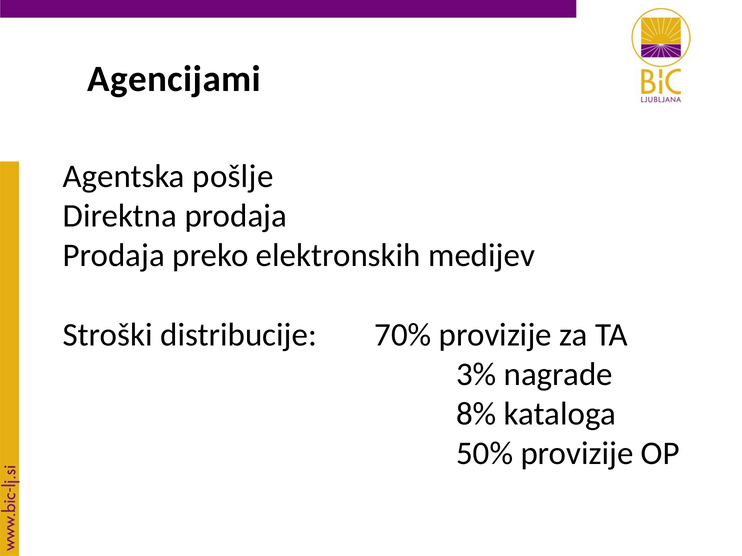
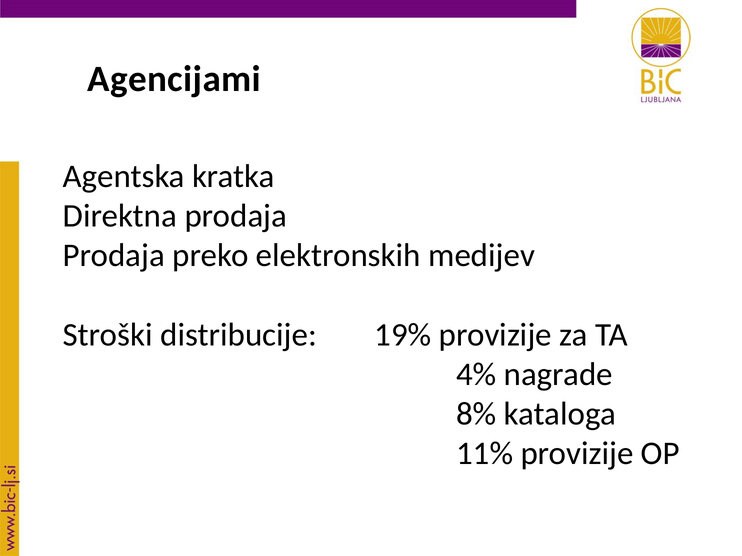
pošlje: pošlje -> kratka (233, 177)
70%: 70% -> 19% (403, 335)
3%: 3% -> 4% (476, 375)
50%: 50% -> 11% (485, 454)
